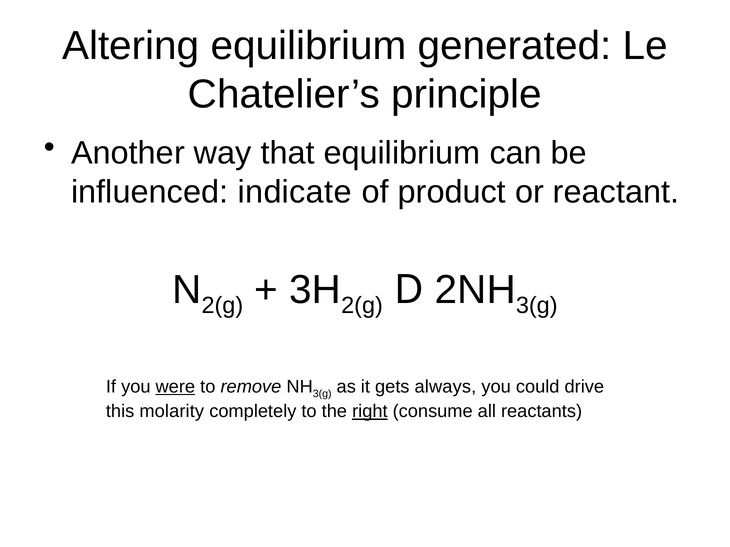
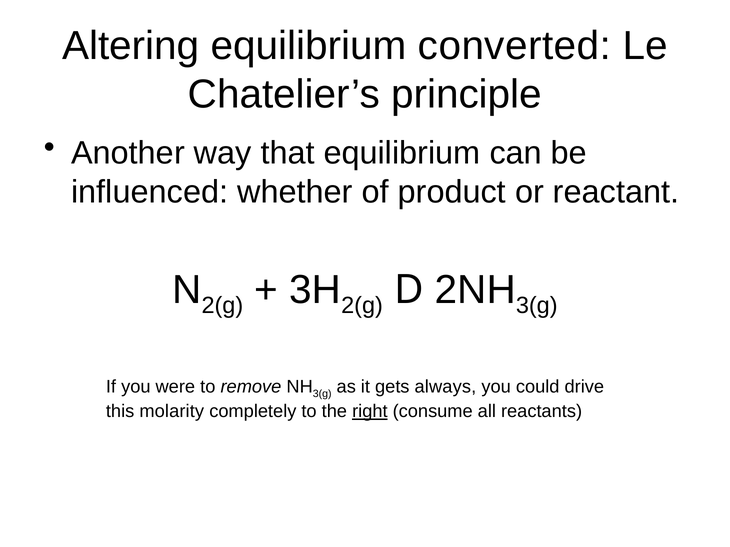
generated: generated -> converted (514, 46)
indicate: indicate -> whether (295, 192)
were underline: present -> none (175, 387)
